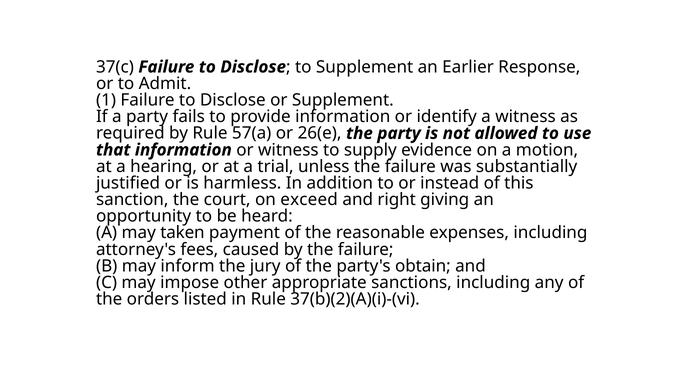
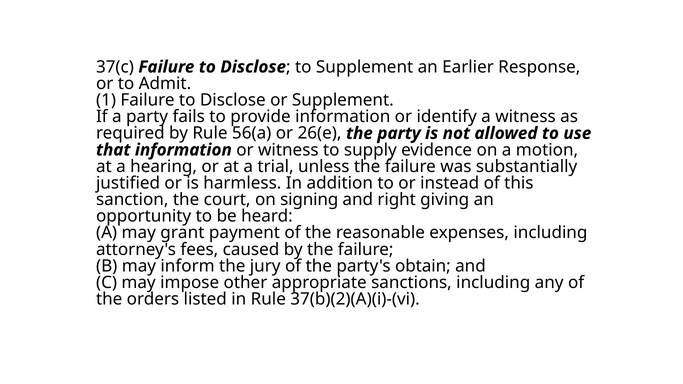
57(a: 57(a -> 56(a (252, 133)
exceed: exceed -> signing (309, 200)
taken: taken -> grant (182, 233)
